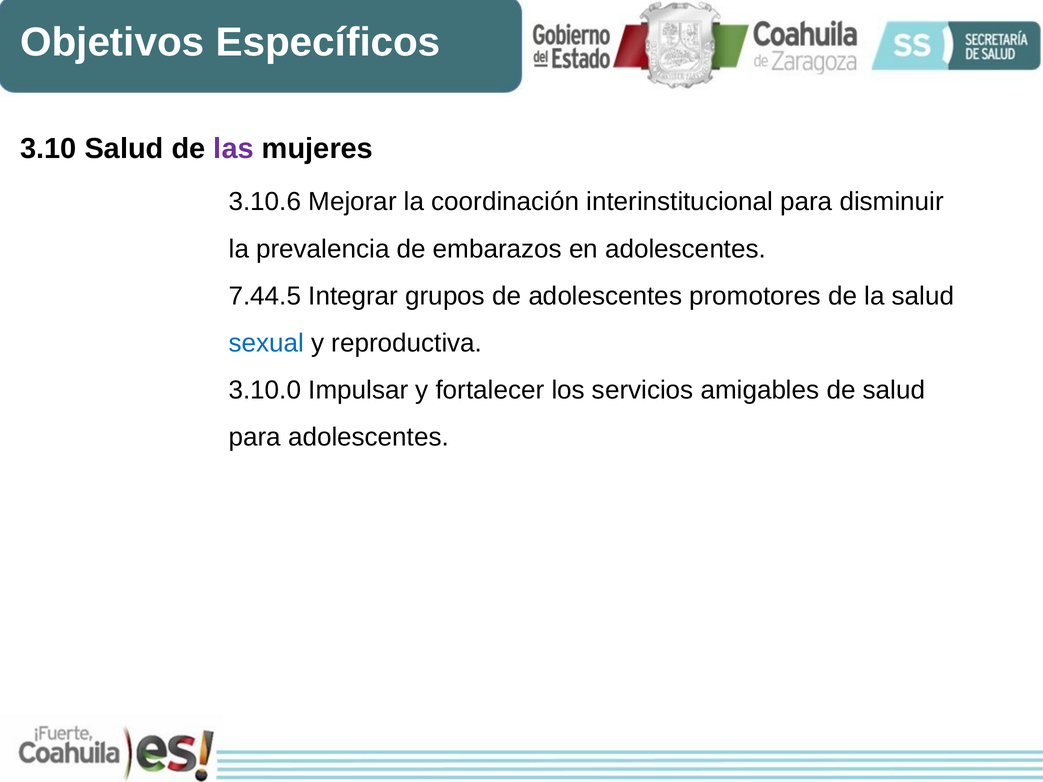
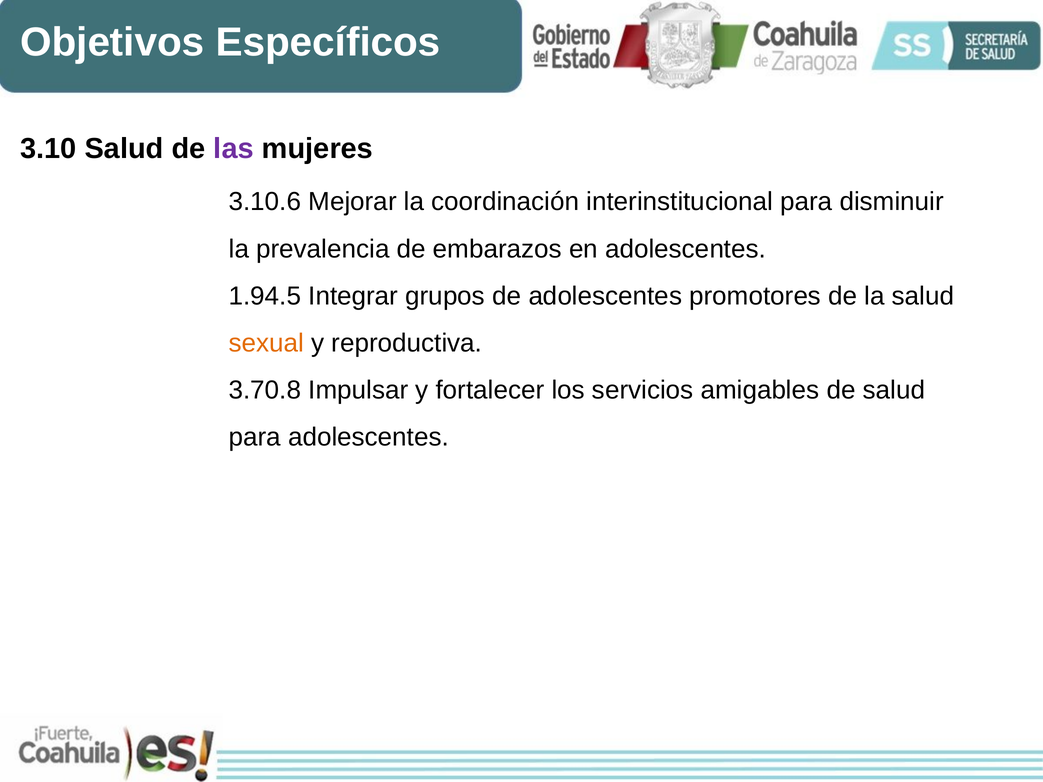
7.44.5: 7.44.5 -> 1.94.5 (265, 296)
sexual colour: blue -> orange (266, 343)
3.10.0: 3.10.0 -> 3.70.8 (265, 390)
